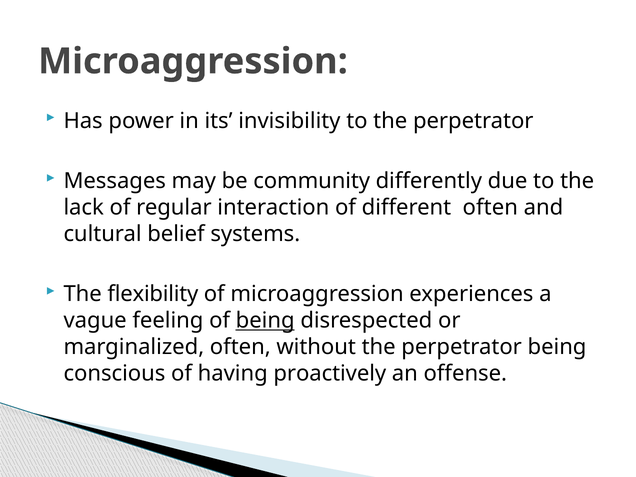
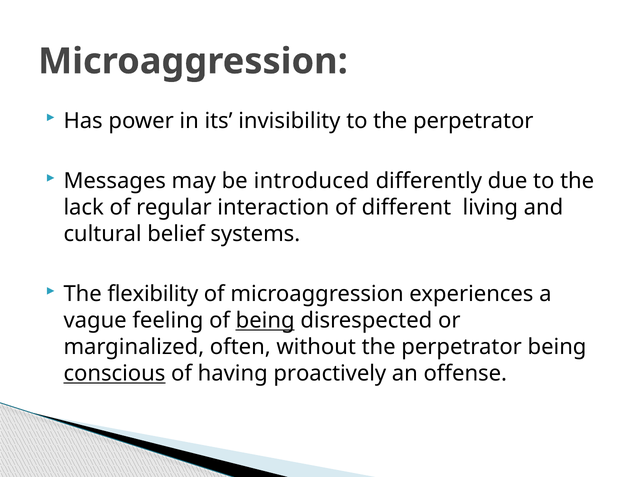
community: community -> introduced (312, 181)
different often: often -> living (490, 207)
conscious underline: none -> present (114, 374)
